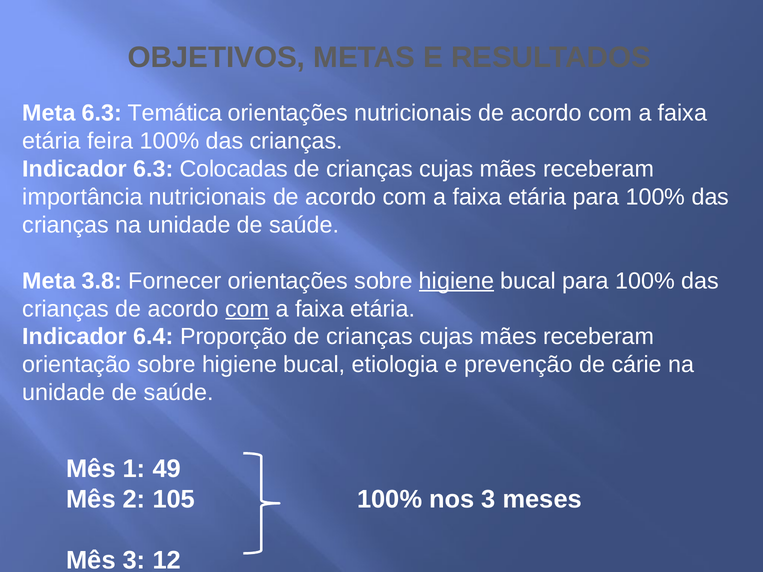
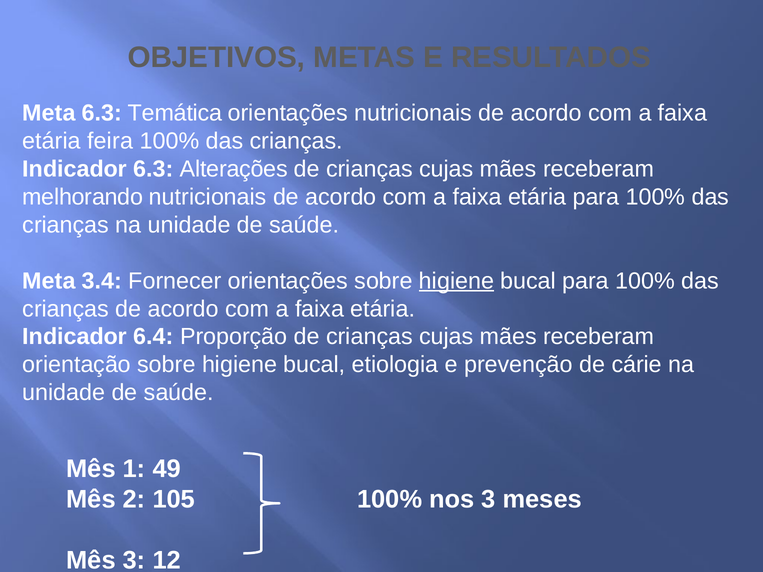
Colocadas: Colocadas -> Alterações (234, 169)
importância: importância -> melhorando (83, 197)
3.8: 3.8 -> 3.4 (102, 281)
com underline: present -> none (247, 309)
